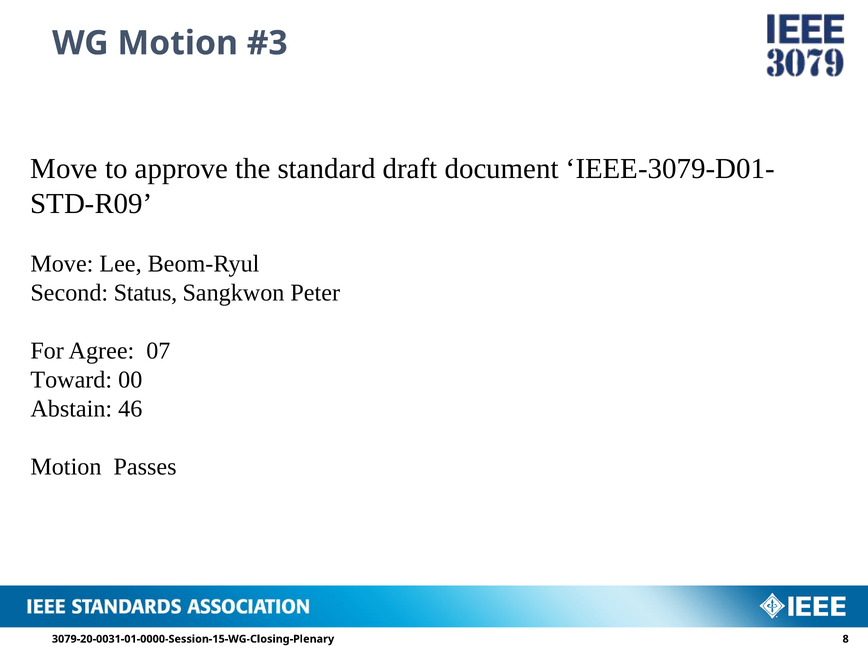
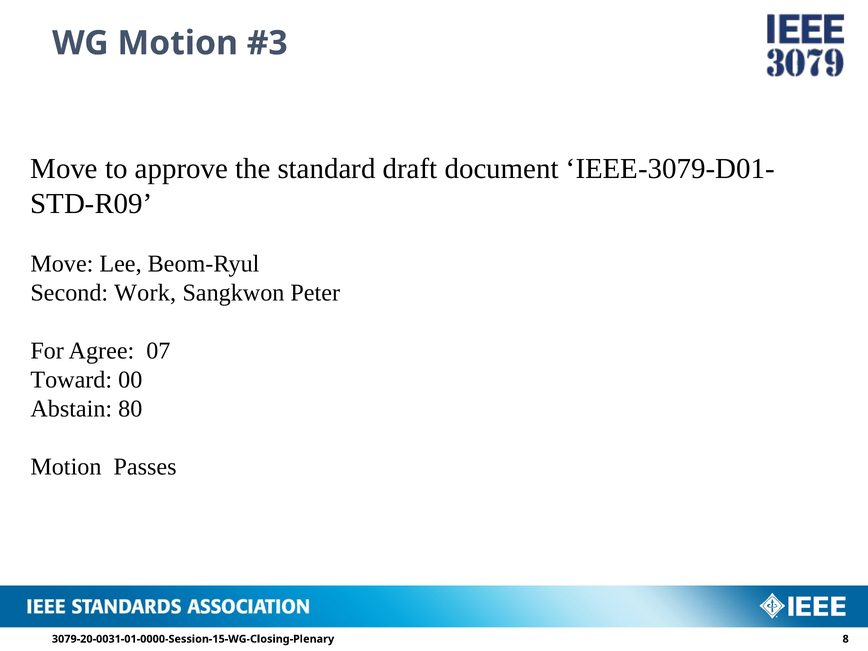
Status: Status -> Work (145, 293)
46: 46 -> 80 (130, 409)
